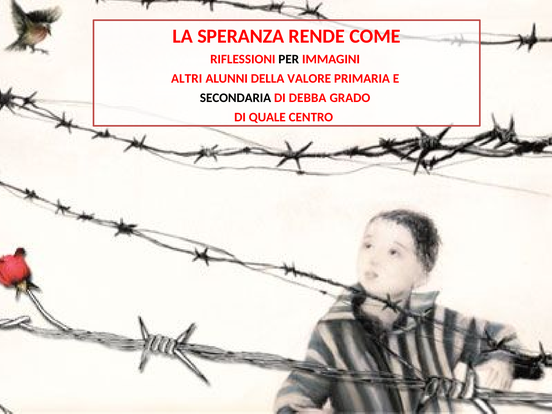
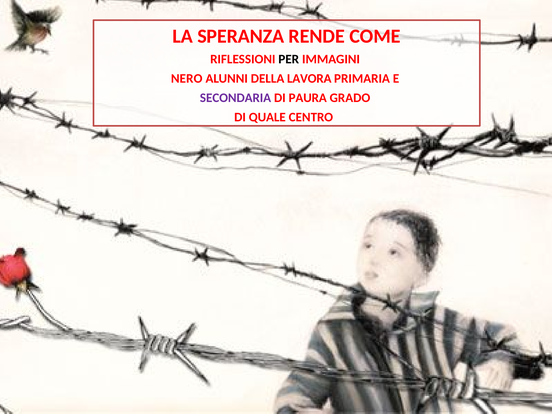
ALTRI: ALTRI -> NERO (187, 78)
VALORE: VALORE -> LAVORA (309, 78)
SECONDARIA colour: black -> purple (236, 98)
DEBBA: DEBBA -> PAURA (308, 98)
